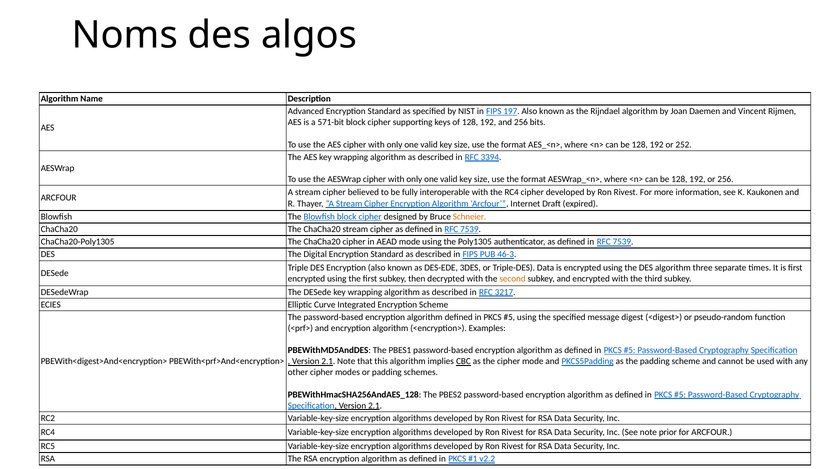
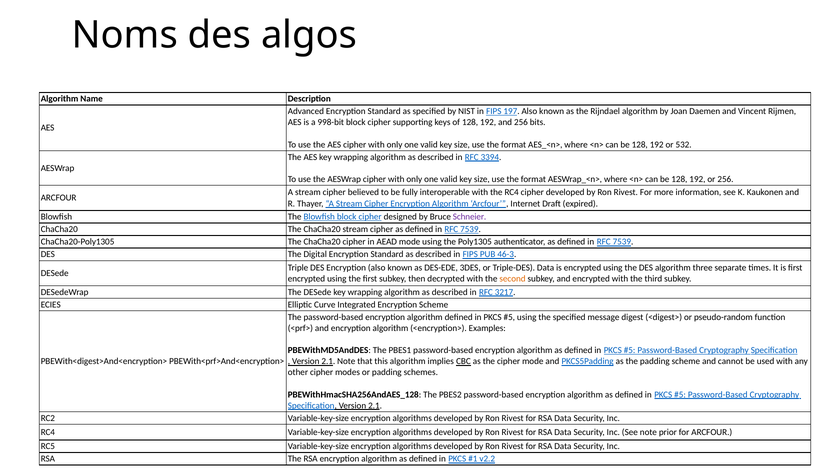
571-bit: 571-bit -> 998-bit (331, 122)
252: 252 -> 532 (684, 145)
Schneier colour: orange -> purple (470, 217)
